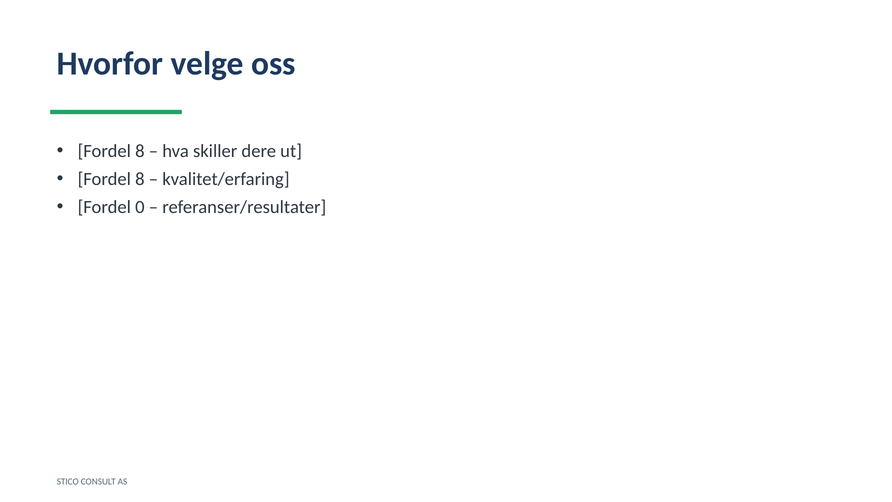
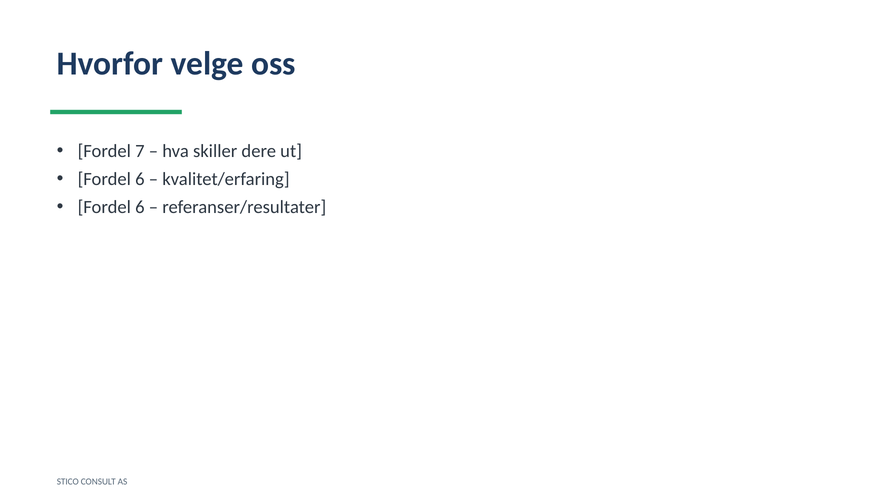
8: 8 -> 7 (140, 151)
8: 8 -> 6 (140, 179)
0: 0 -> 6 (140, 207)
